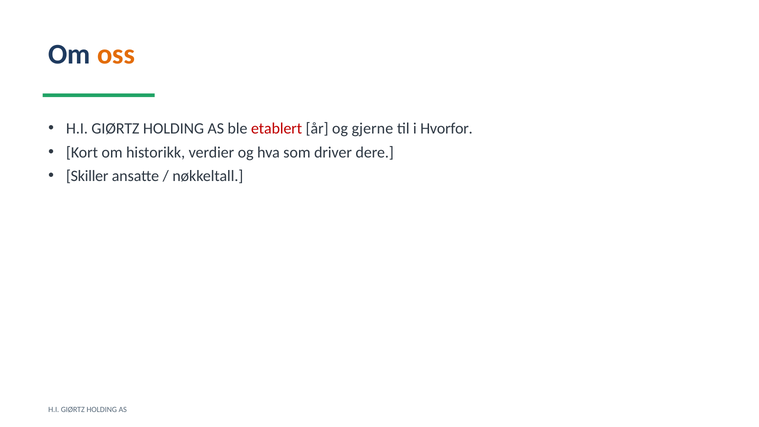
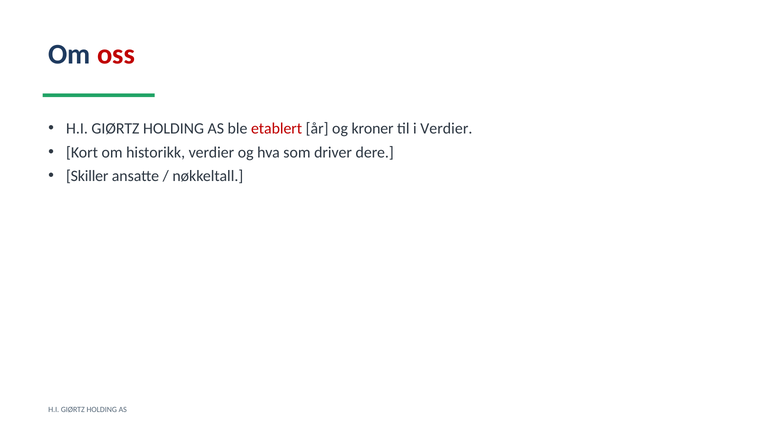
oss colour: orange -> red (116, 54)
gjerne: gjerne -> kroner (373, 129)
i Hvorfor: Hvorfor -> Verdier (446, 129)
